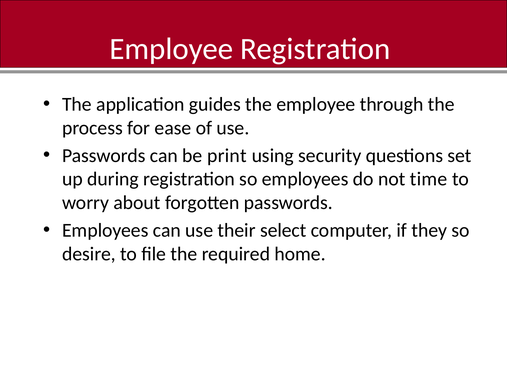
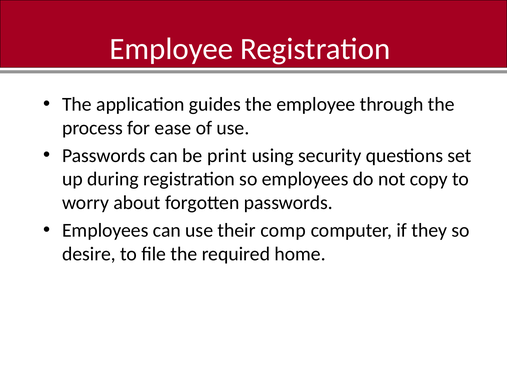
time: time -> copy (429, 179)
select: select -> comp (283, 230)
